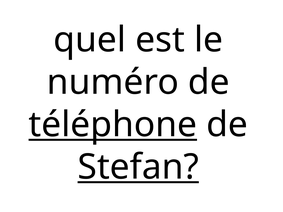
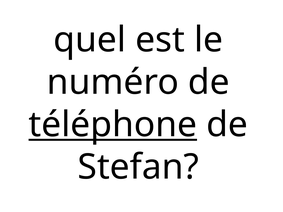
Stefan underline: present -> none (138, 167)
